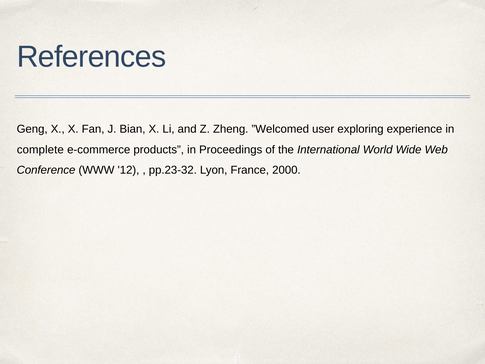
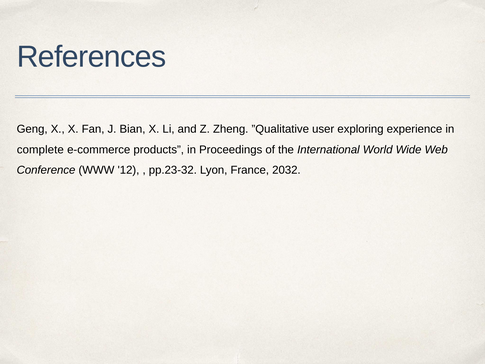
”Welcomed: ”Welcomed -> ”Qualitative (280, 129)
2000: 2000 -> 2032 (286, 170)
